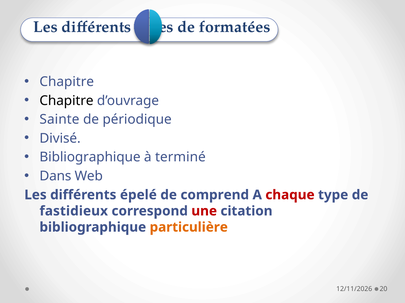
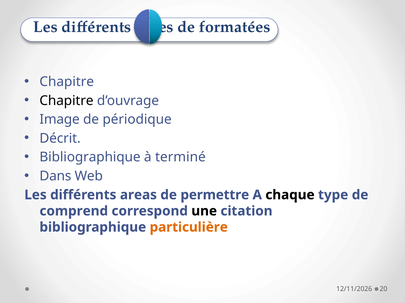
Sainte: Sainte -> Image (60, 120)
Divisé: Divisé -> Décrit (60, 139)
épelé: épelé -> areas (138, 195)
comprend: comprend -> permettre (215, 195)
chaque colour: red -> black (290, 195)
fastidieux: fastidieux -> comprend (74, 212)
une colour: red -> black (204, 212)
